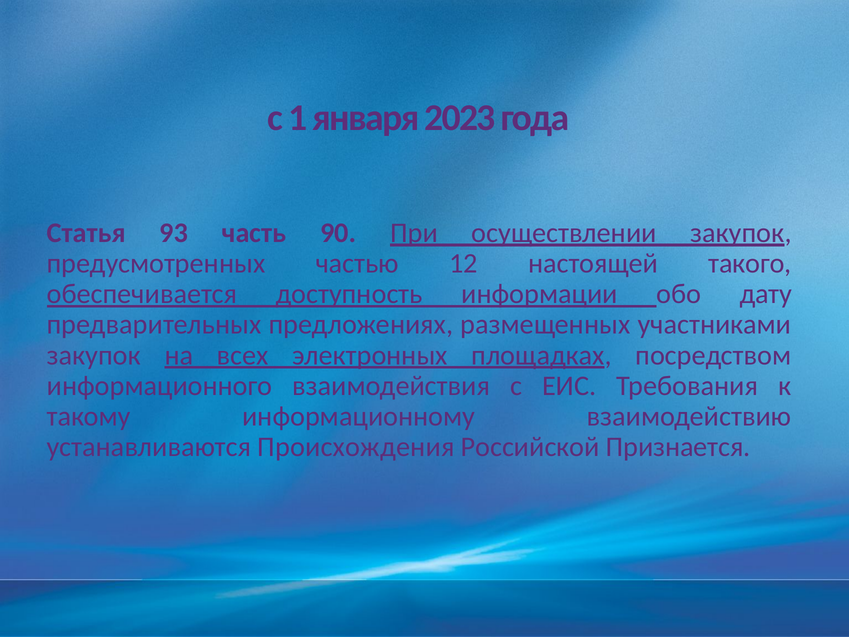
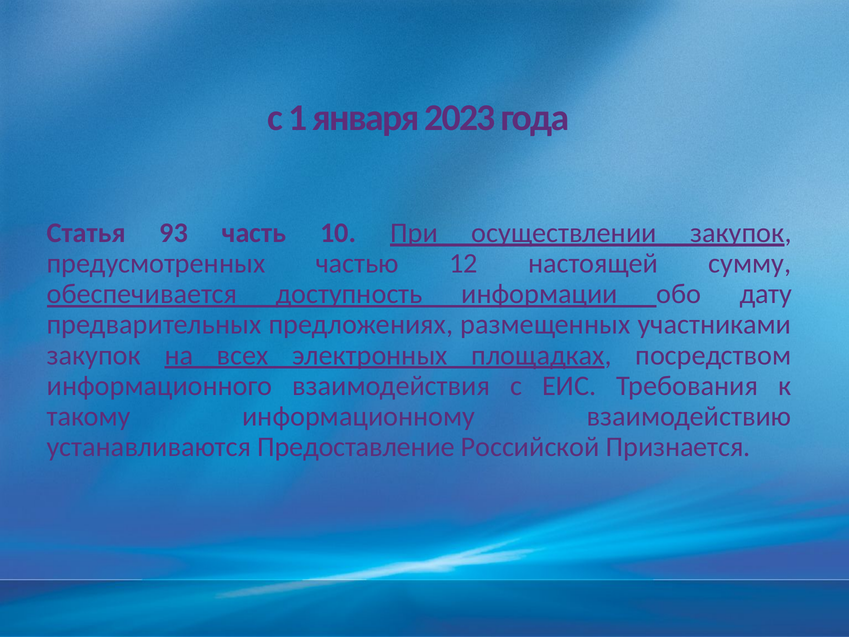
90: 90 -> 10 (338, 233)
такого: такого -> сумму (750, 263)
Происхождения: Происхождения -> Предоставление (356, 447)
